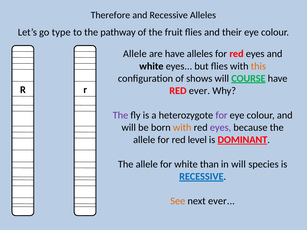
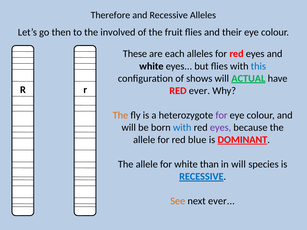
type: type -> then (61, 32)
pathway: pathway -> involved (118, 32)
Allele: Allele -> These (135, 54)
are have: have -> each (175, 54)
this colour: orange -> blue (258, 66)
COURSE: COURSE -> ACTUAL (248, 78)
The colour: purple -> orange (120, 115)
with colour: orange -> blue (182, 128)
level: level -> blue (197, 140)
